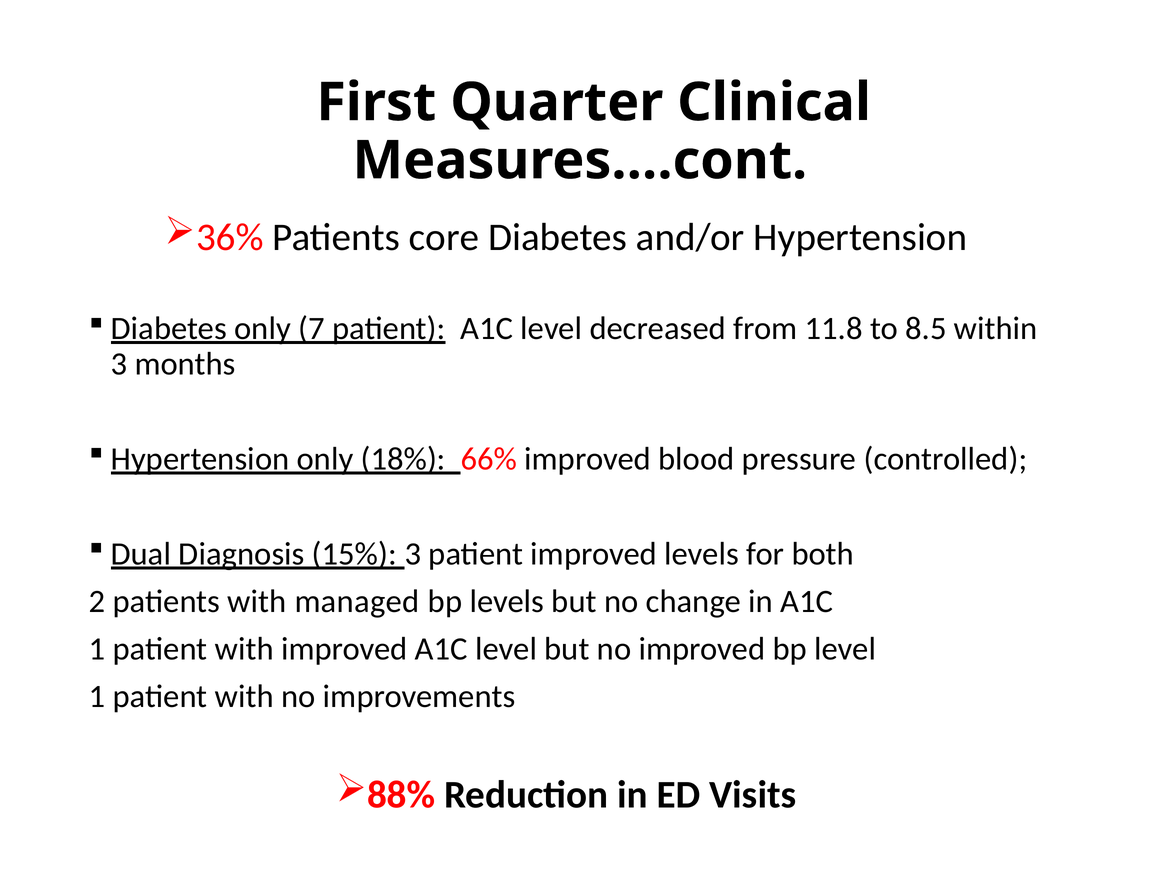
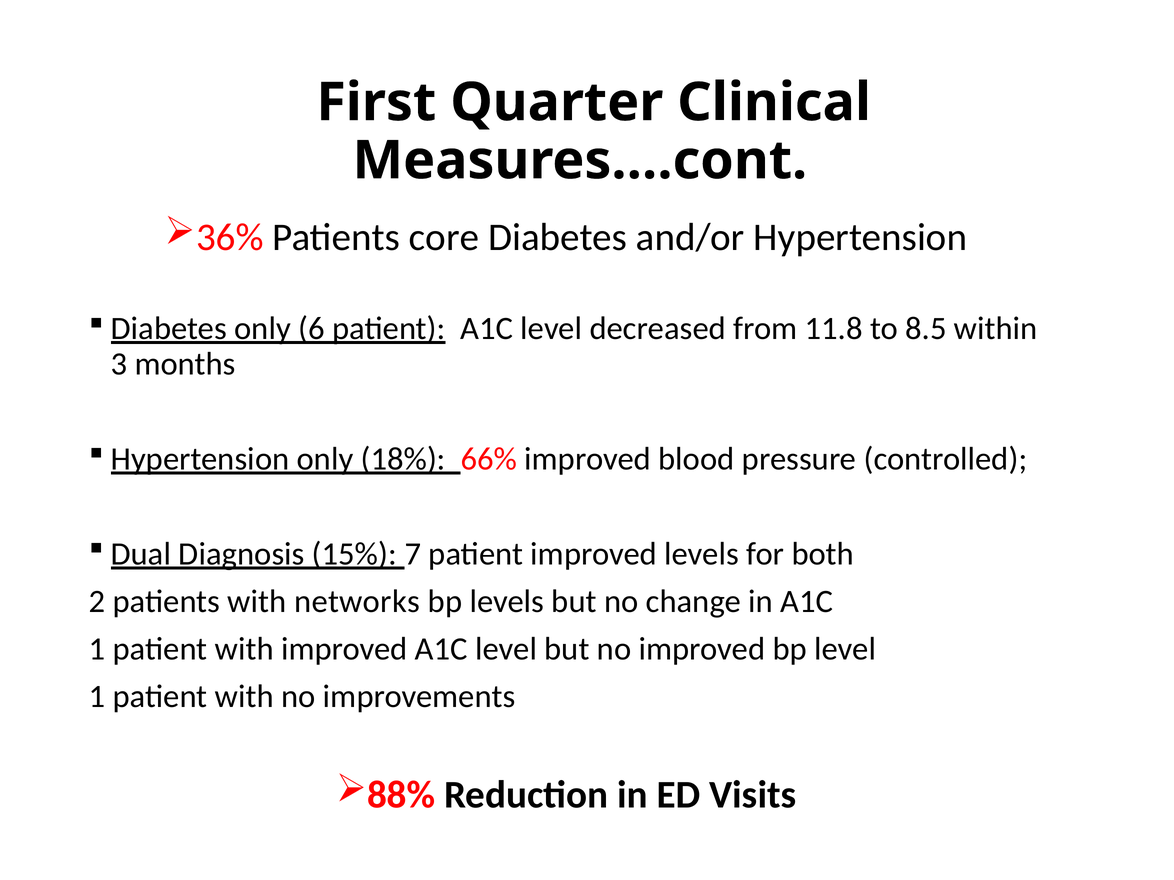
7: 7 -> 6 (311, 329)
15% 3: 3 -> 7 (413, 554)
managed: managed -> networks (357, 602)
